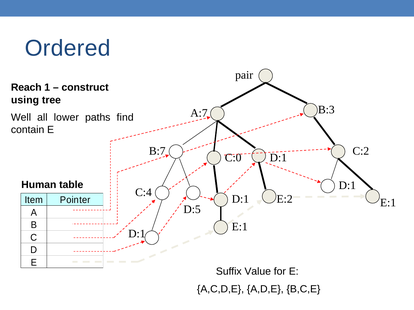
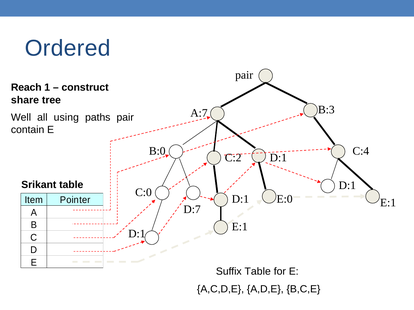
using: using -> share (25, 100)
lower: lower -> using (66, 118)
paths find: find -> pair (125, 118)
B:7: B:7 -> B:0 (157, 151)
C:2: C:2 -> C:4 (361, 151)
C:0: C:0 -> C:2 (233, 158)
Human: Human -> Srikant (39, 185)
C:4: C:4 -> C:0 (143, 193)
E:2: E:2 -> E:0 (285, 200)
D:5: D:5 -> D:7 (192, 210)
Suffix Value: Value -> Table (258, 272)
